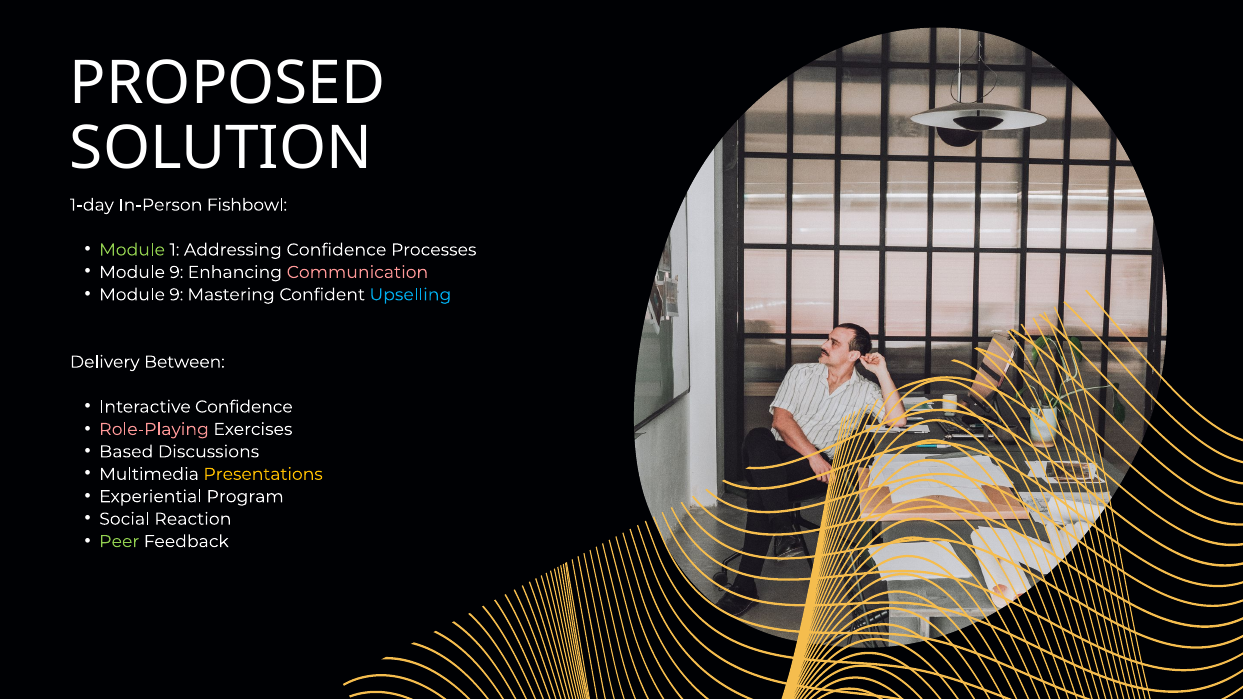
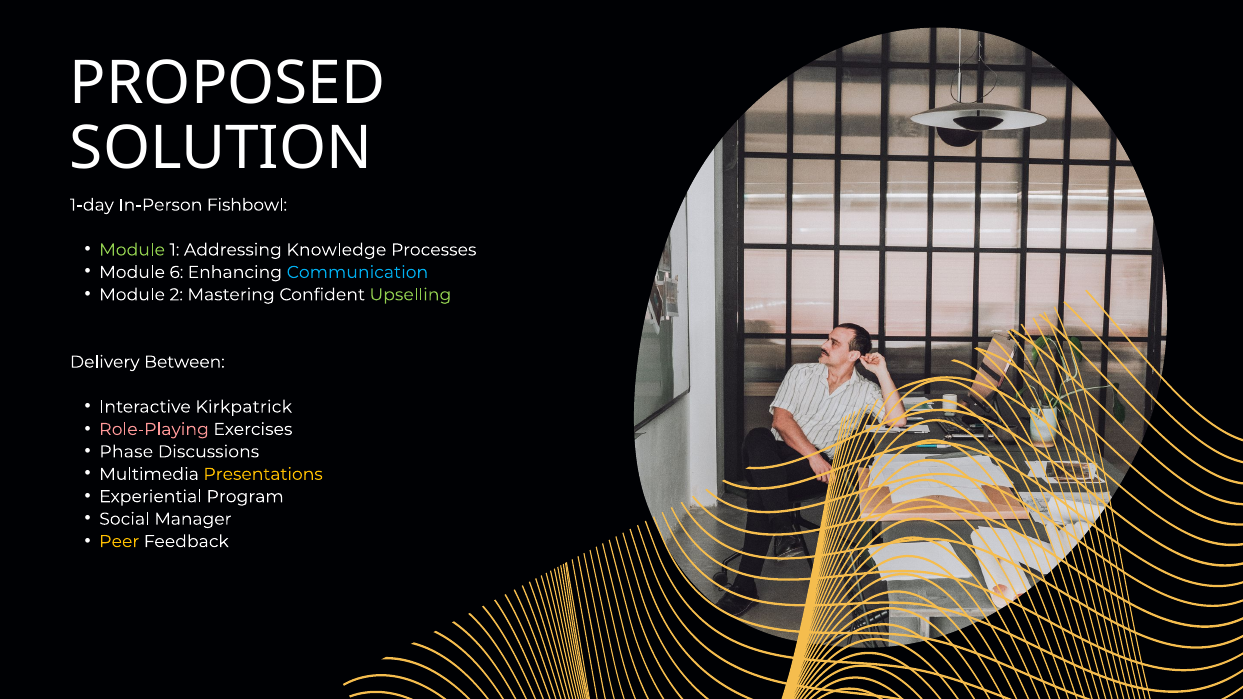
Addressing Confidence: Confidence -> Knowledge (336, 250)
9: 9 -> 6 (176, 272)
Communication colour: pink -> light blue (357, 272)
9: 9 -> 2 (176, 295)
Upselling colour: light blue -> light green (410, 295)
Interactive Confidence: Confidence -> Kirkpatrick (244, 407)
Based: Based -> Phase (126, 452)
Reaction: Reaction -> Manager (193, 519)
Peer colour: light green -> yellow (119, 542)
